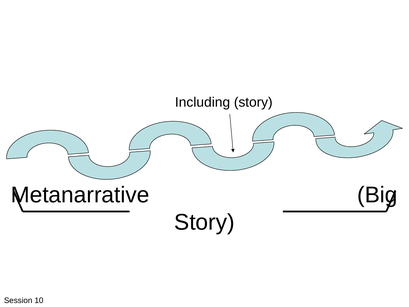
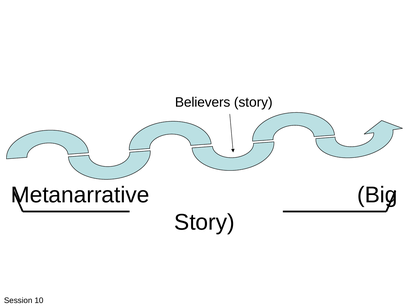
Including: Including -> Believers (203, 102)
